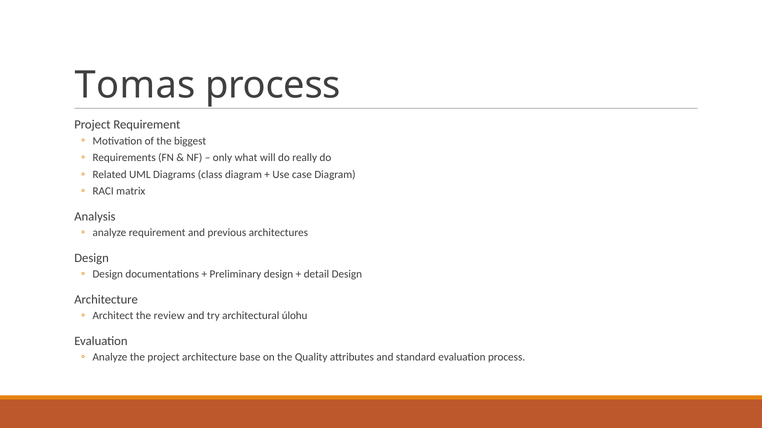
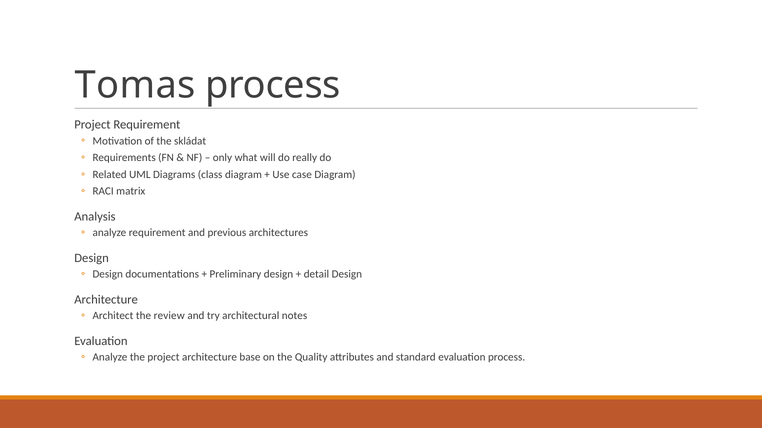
biggest: biggest -> skládat (190, 141)
úlohu: úlohu -> notes (295, 316)
